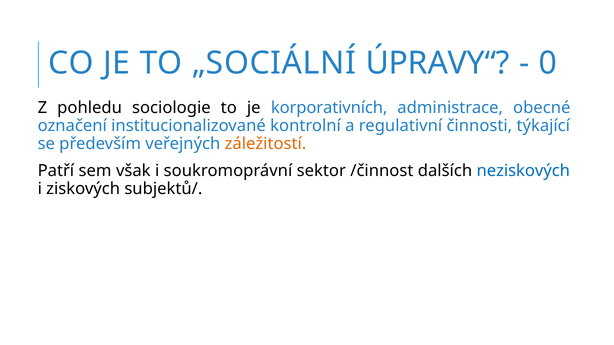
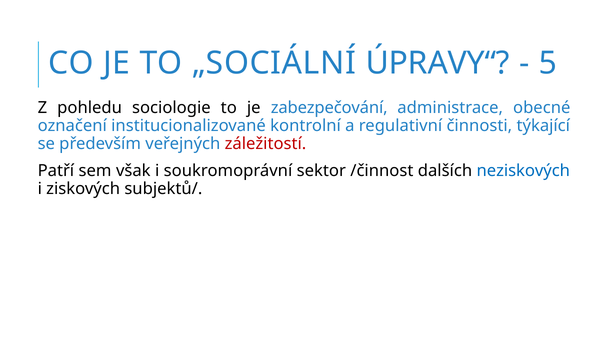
0: 0 -> 5 (548, 63)
korporativních: korporativních -> zabezpečování (329, 108)
záležitostí colour: orange -> red (265, 144)
